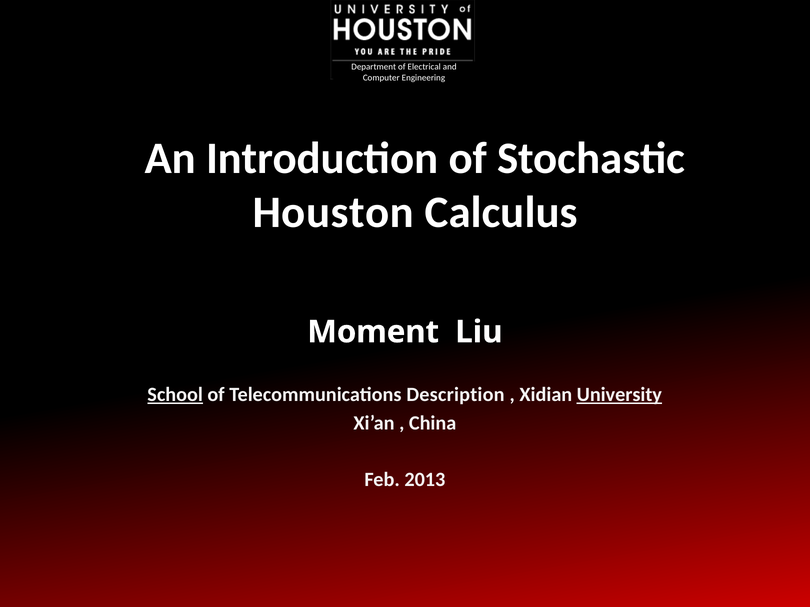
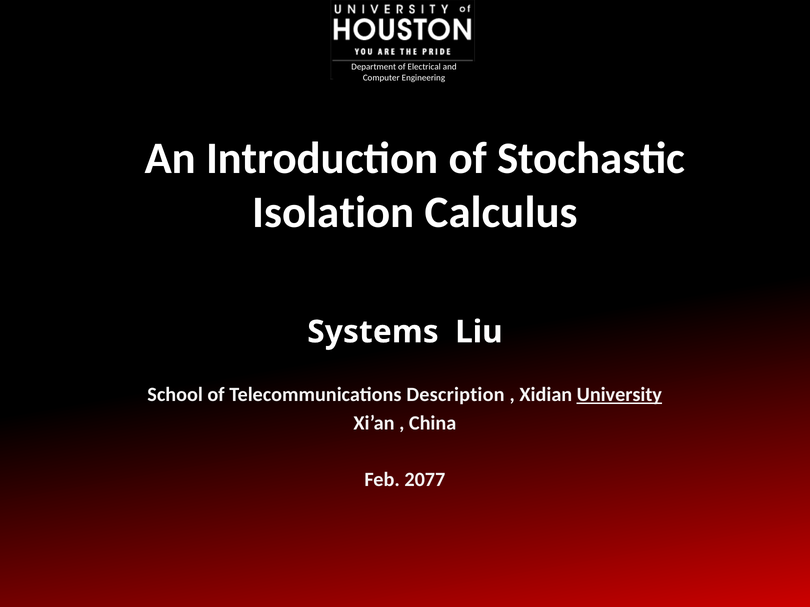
Houston: Houston -> Isolation (333, 212)
Moment: Moment -> Systems (373, 332)
School underline: present -> none (175, 395)
2013: 2013 -> 2077 (425, 480)
